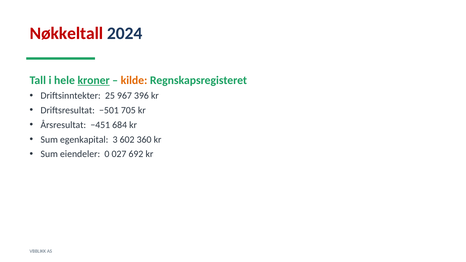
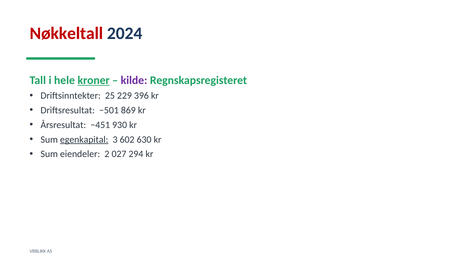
kilde colour: orange -> purple (134, 80)
967: 967 -> 229 (124, 96)
705: 705 -> 869 (128, 110)
684: 684 -> 930 (120, 125)
egenkapital underline: none -> present (84, 140)
360: 360 -> 630 (144, 140)
0: 0 -> 2 (107, 154)
692: 692 -> 294 (136, 154)
